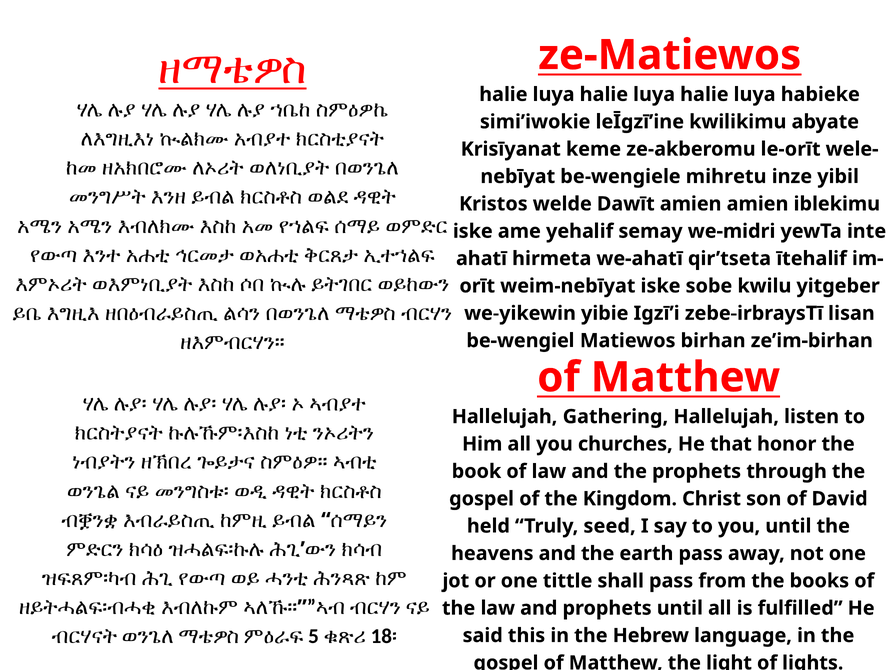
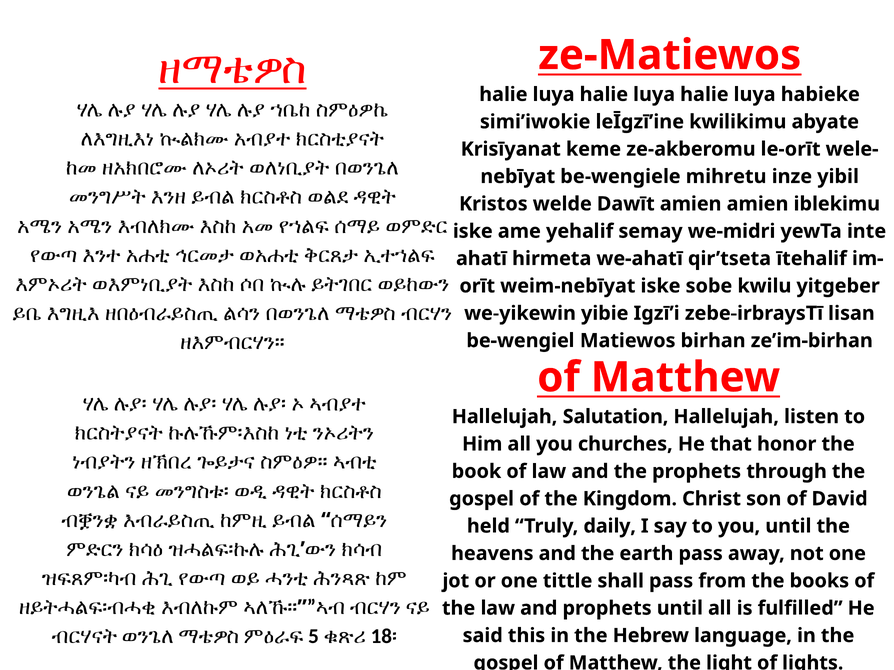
Gathering: Gathering -> Salutation (616, 417)
seed: seed -> daily (610, 526)
